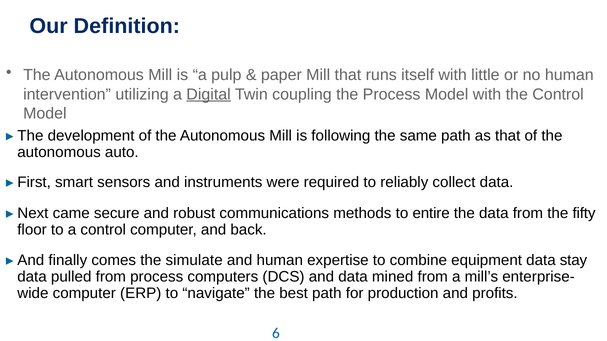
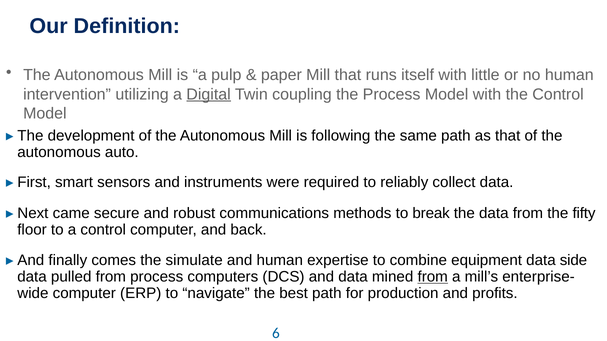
entire: entire -> break (431, 214)
stay: stay -> side (573, 261)
from underline: none -> present (433, 277)
